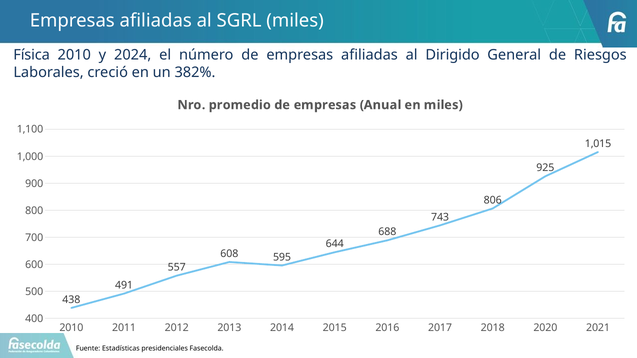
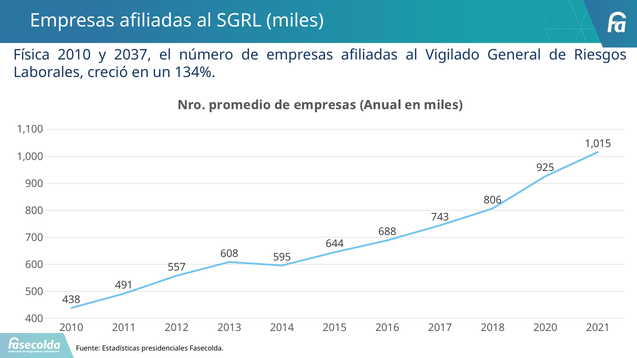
2024: 2024 -> 2037 (133, 55)
Dirigido: Dirigido -> Vigilado (453, 55)
382%: 382% -> 134% (195, 73)
